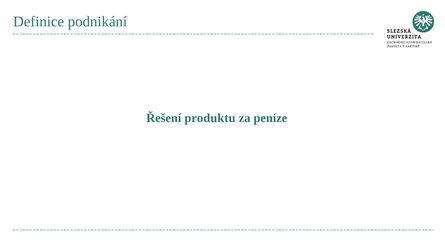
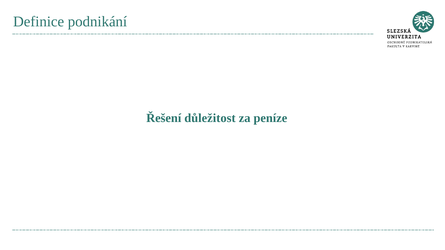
produktu: produktu -> důležitost (210, 118)
